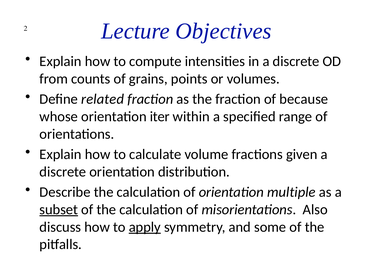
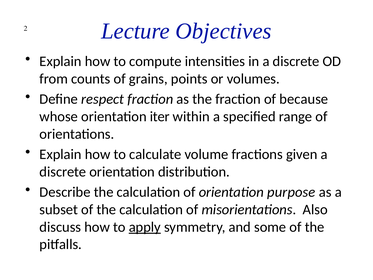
related: related -> respect (103, 99)
multiple: multiple -> purpose (291, 192)
subset underline: present -> none (59, 209)
